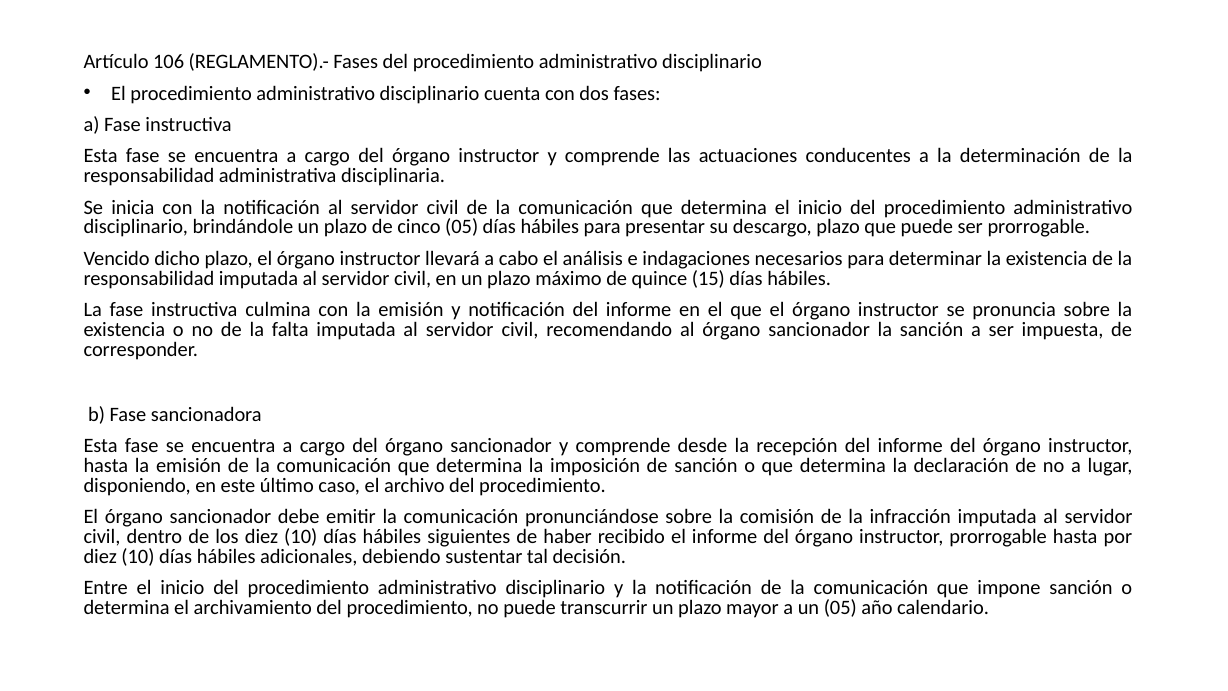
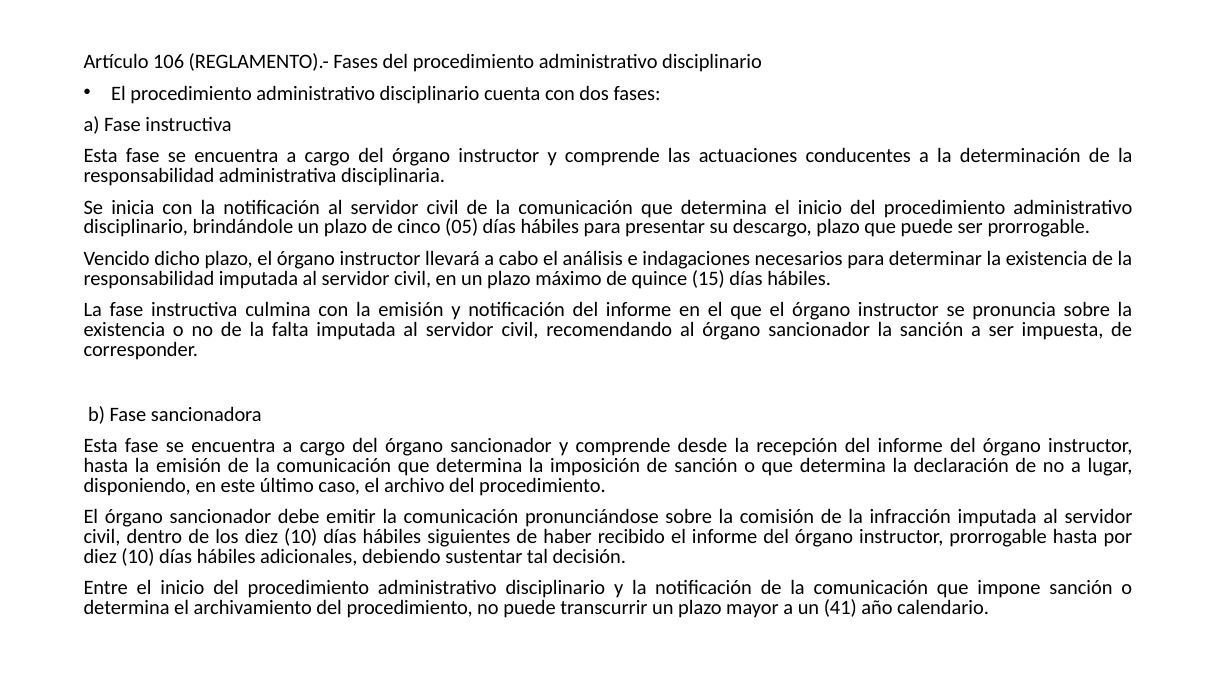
un 05: 05 -> 41 (840, 608)
